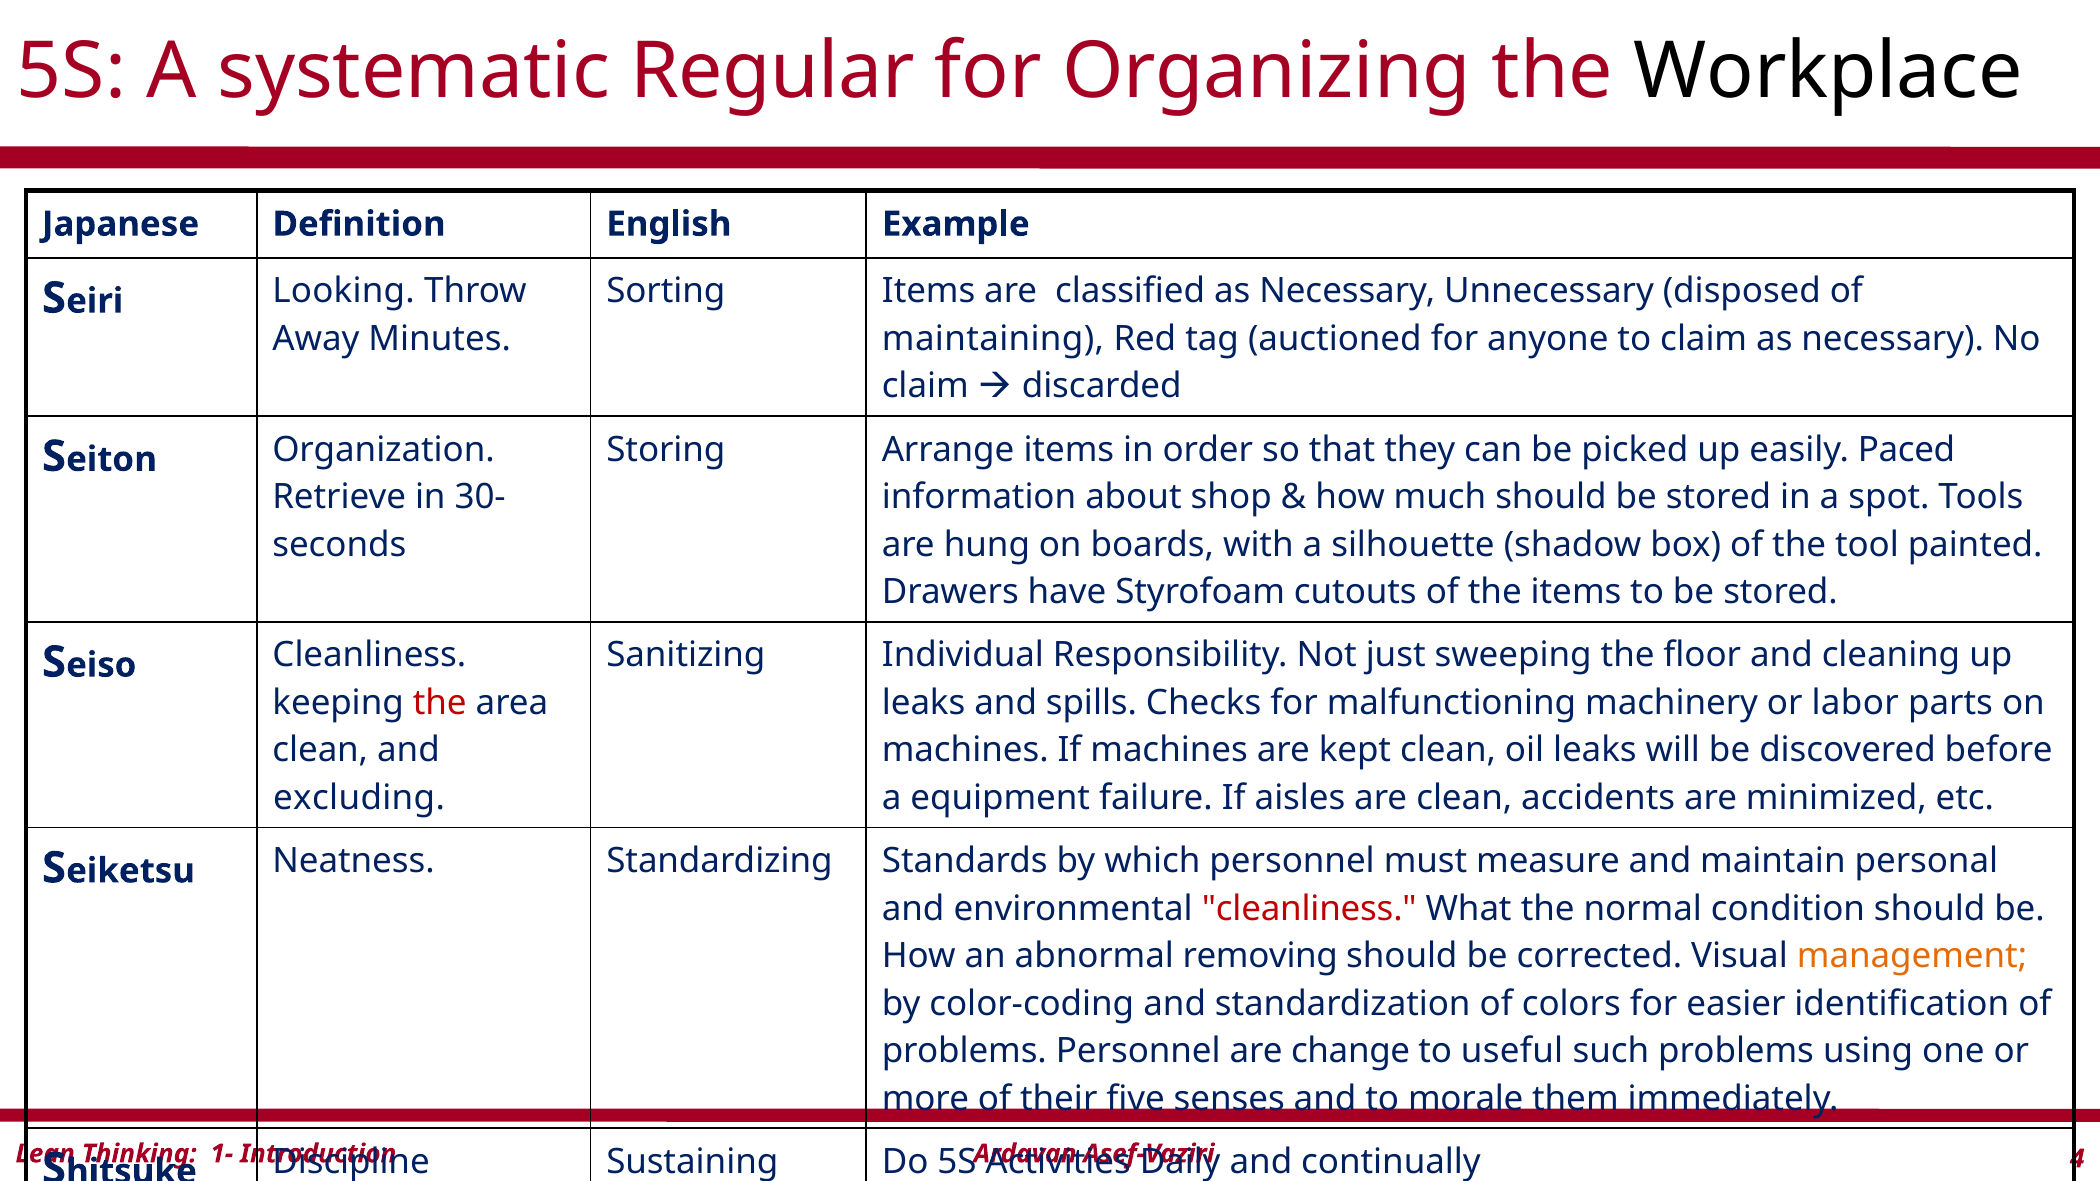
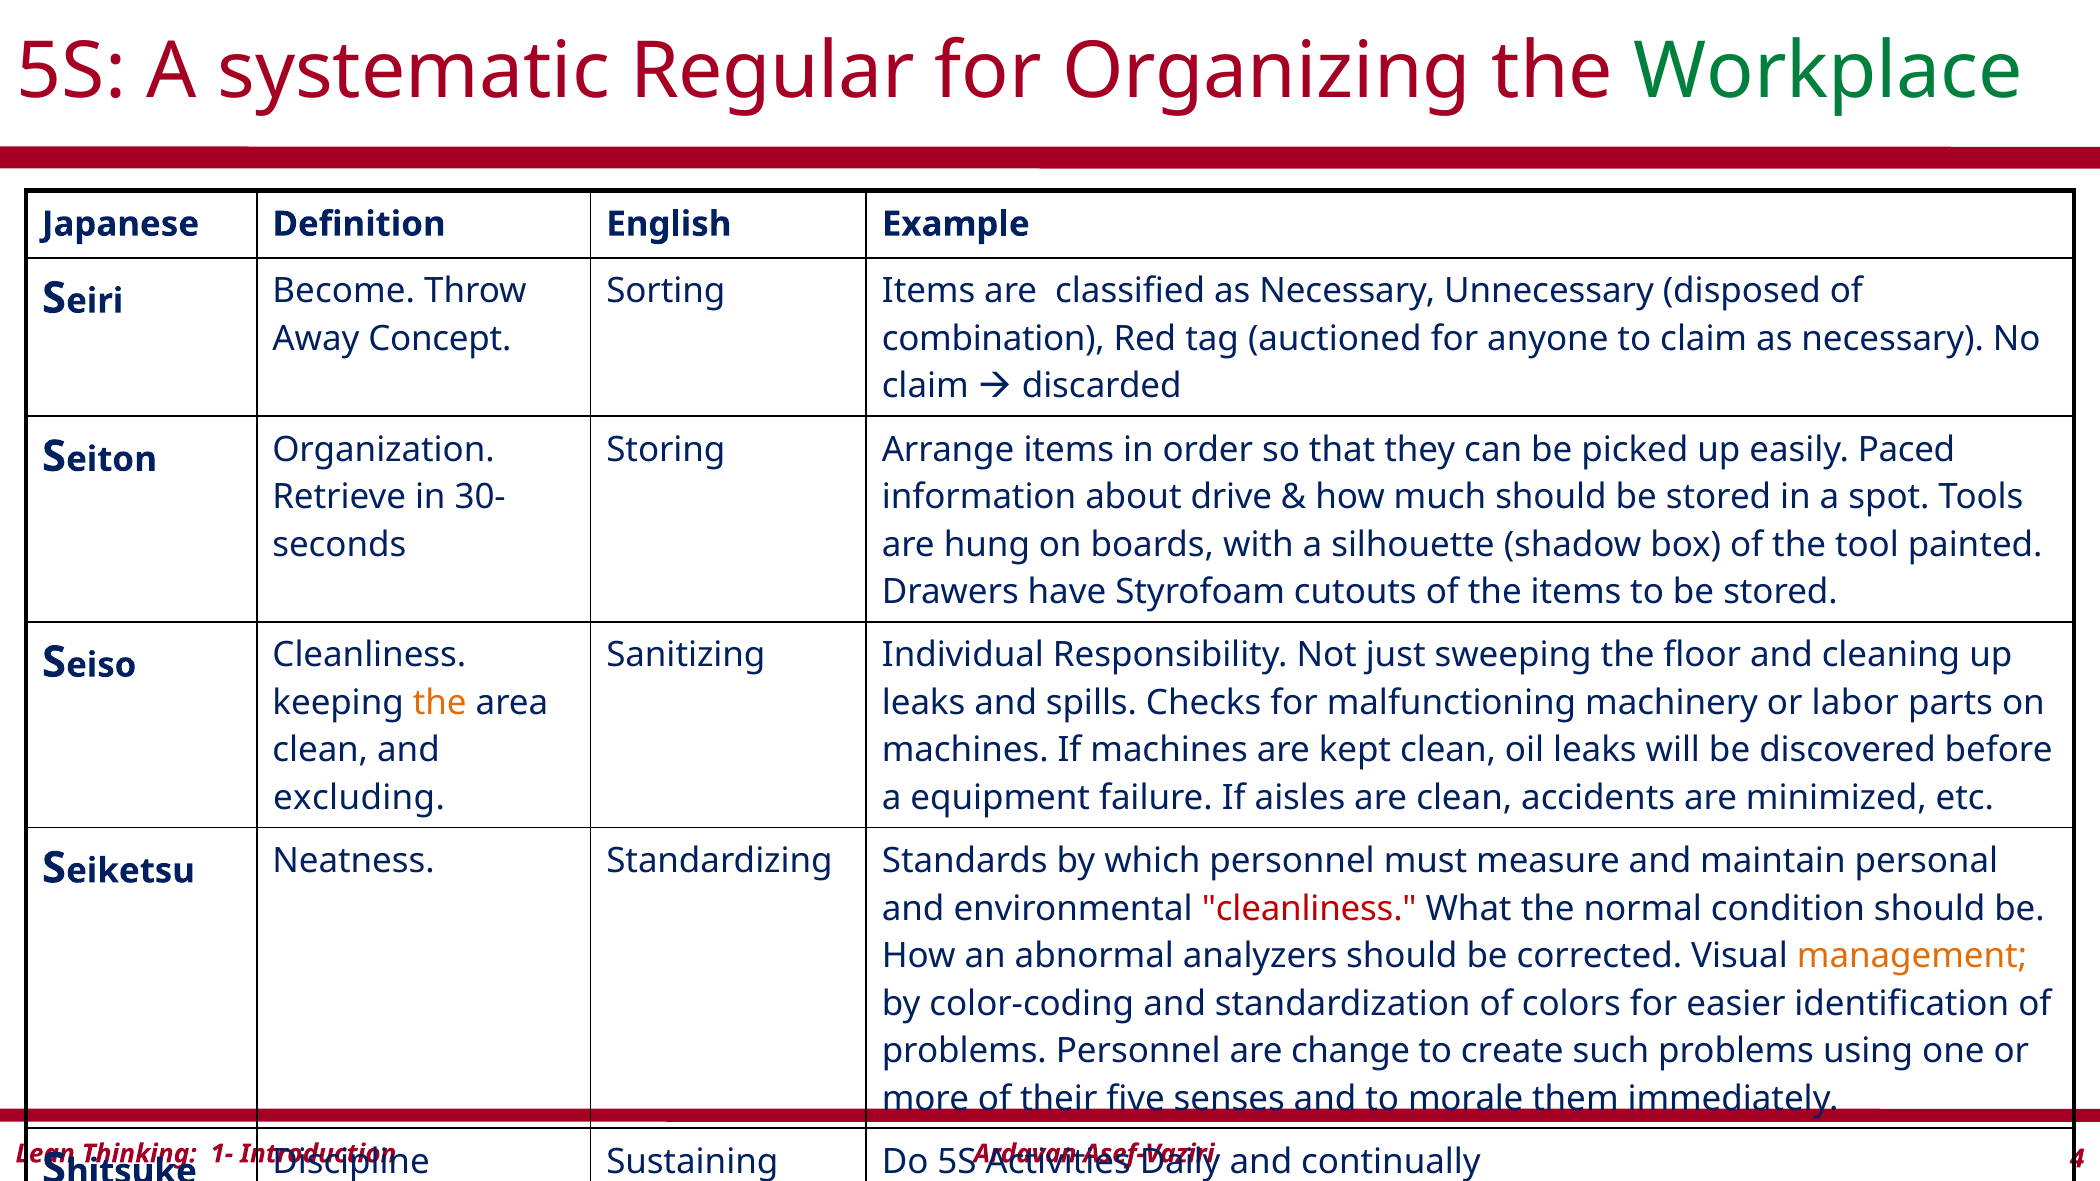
Workplace colour: black -> green (1828, 71)
Looking: Looking -> Become (344, 291)
Minutes: Minutes -> Concept (440, 339)
maintaining: maintaining -> combination (993, 339)
shop: shop -> drive (1231, 497)
the colour: red -> orange (440, 703)
removing: removing -> analyzers (1260, 956)
useful: useful -> create (1512, 1051)
